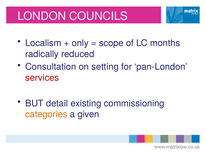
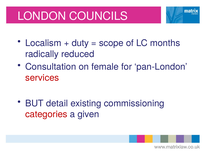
only: only -> duty (80, 43)
setting: setting -> female (105, 67)
categories colour: orange -> red (46, 115)
